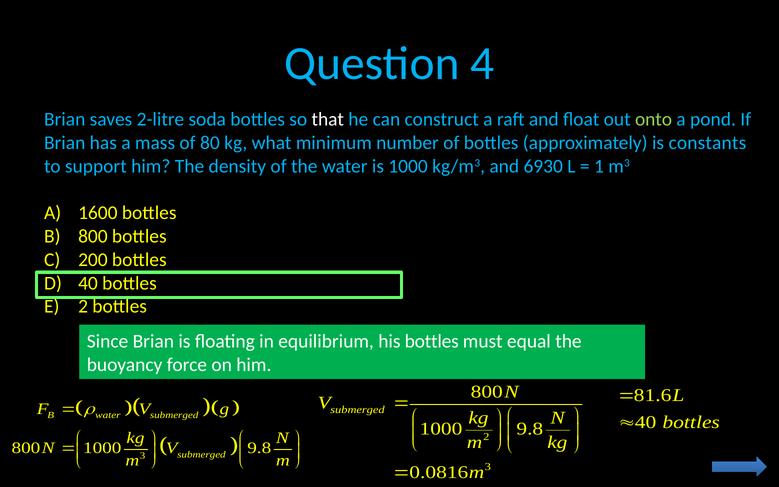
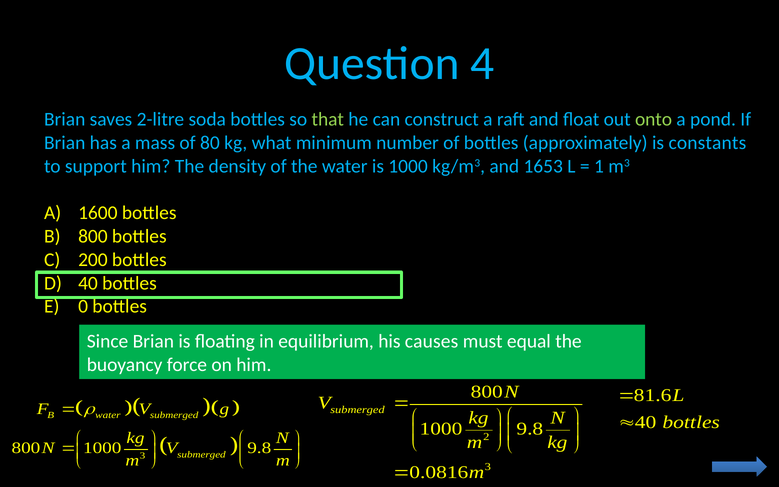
that colour: white -> light green (328, 120)
6930: 6930 -> 1653 (543, 166)
2: 2 -> 0 (83, 306)
his bottles: bottles -> causes (432, 341)
